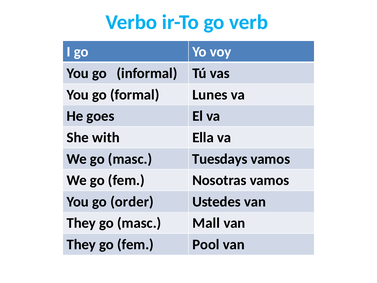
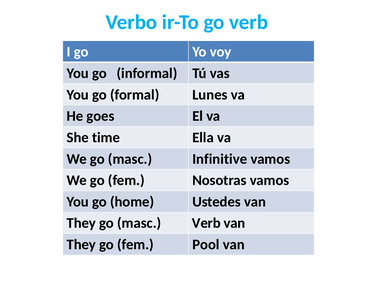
with: with -> time (106, 137)
Tuesdays: Tuesdays -> Infinitive (220, 159)
order: order -> home (132, 202)
masc Mall: Mall -> Verb (206, 223)
